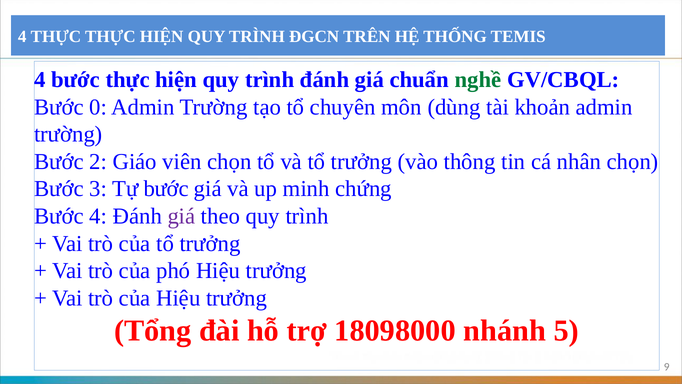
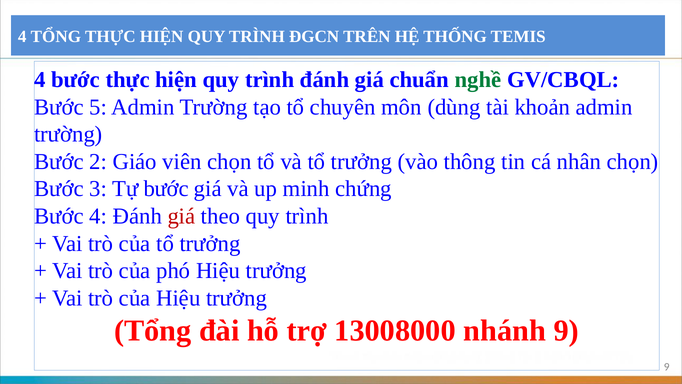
4 THỰC: THỰC -> TỔNG (56, 37)
0: 0 -> 5 (98, 107)
giá colour: purple -> red (181, 216)
18098000: 18098000 -> 13008000 (395, 330)
nhánh 5: 5 -> 9 (566, 330)
